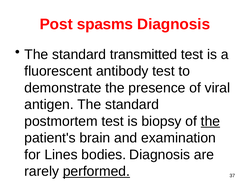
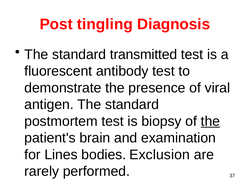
spasms: spasms -> tingling (105, 24)
bodies Diagnosis: Diagnosis -> Exclusion (160, 154)
performed underline: present -> none (96, 171)
